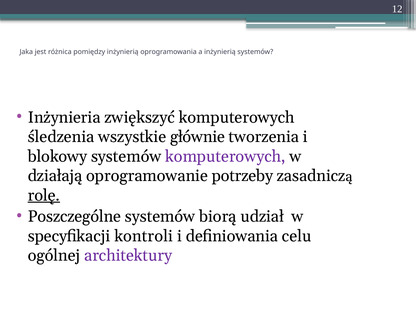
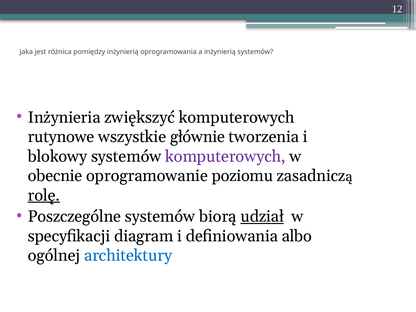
śledzenia: śledzenia -> rutynowe (61, 137)
działają: działają -> obecnie (55, 176)
potrzeby: potrzeby -> poziomu (242, 176)
udział underline: none -> present (262, 217)
kontroli: kontroli -> diagram (144, 236)
celu: celu -> albo (297, 236)
architektury colour: purple -> blue (128, 256)
